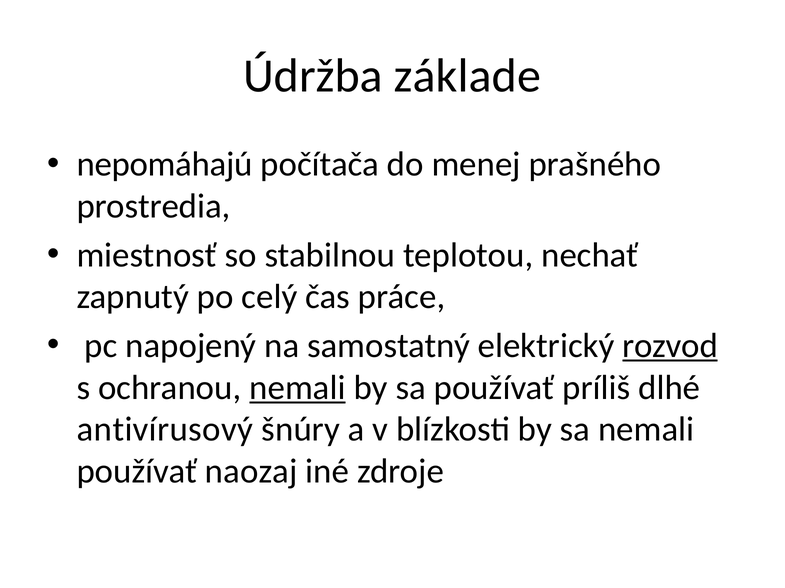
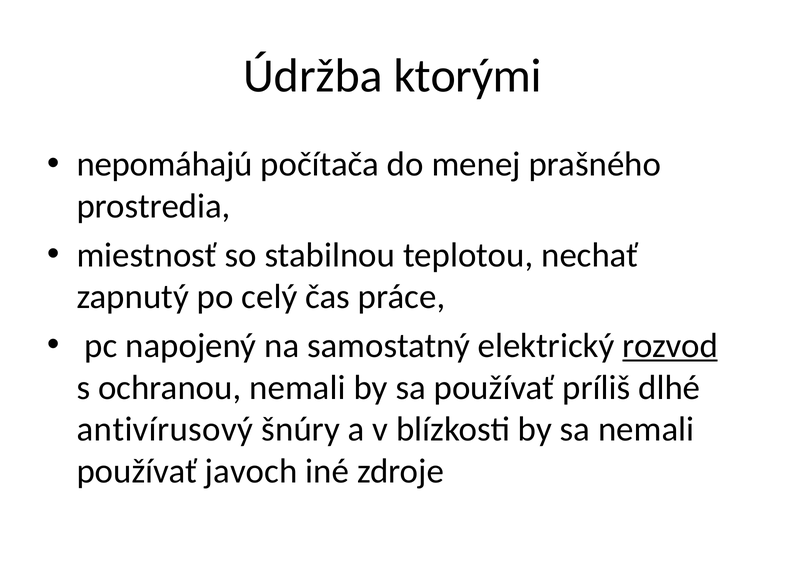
základe: základe -> ktorými (468, 76)
nemali underline: present -> none (297, 388)
naozaj: naozaj -> javoch (251, 472)
